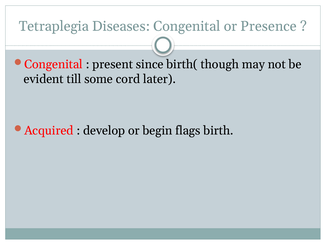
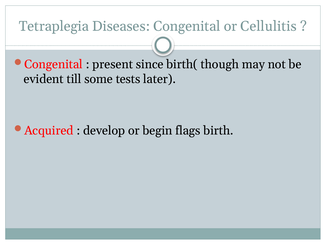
Presence: Presence -> Cellulitis (269, 26)
cord: cord -> tests (128, 79)
